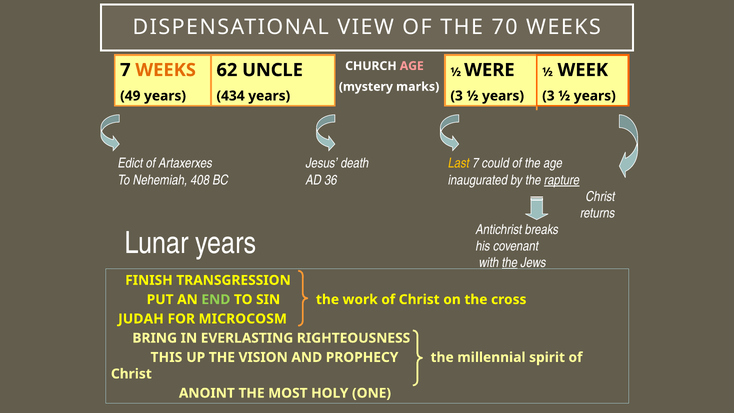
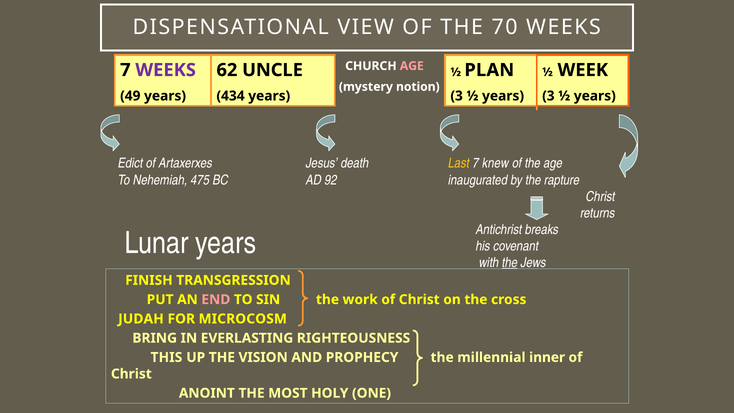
WEEKS colour: orange -> purple (166, 70)
WERE: WERE -> PLAN (489, 70)
marks: marks -> notion (418, 87)
could: could -> knew (496, 163)
408: 408 -> 475 (200, 180)
36: 36 -> 92 (331, 180)
rapture underline: present -> none (562, 180)
END colour: light green -> pink (216, 299)
spirit: spirit -> inner (547, 357)
